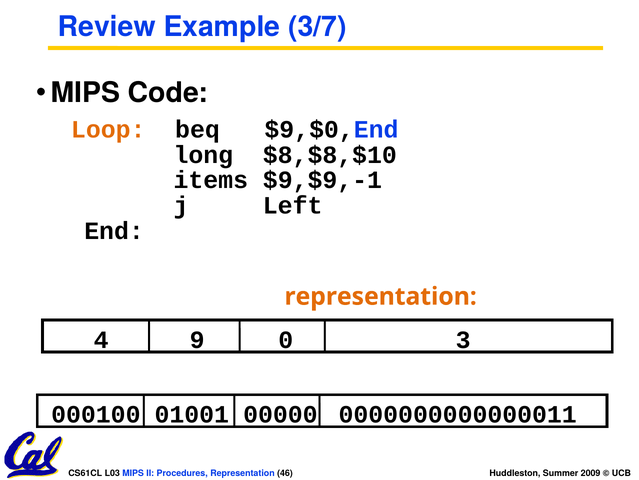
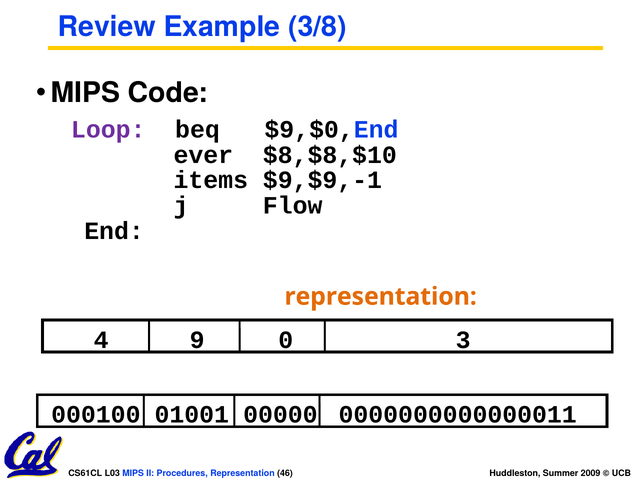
3/7: 3/7 -> 3/8 (317, 27)
Loop colour: orange -> purple (108, 129)
long: long -> ever (203, 155)
Left: Left -> Flow (293, 205)
